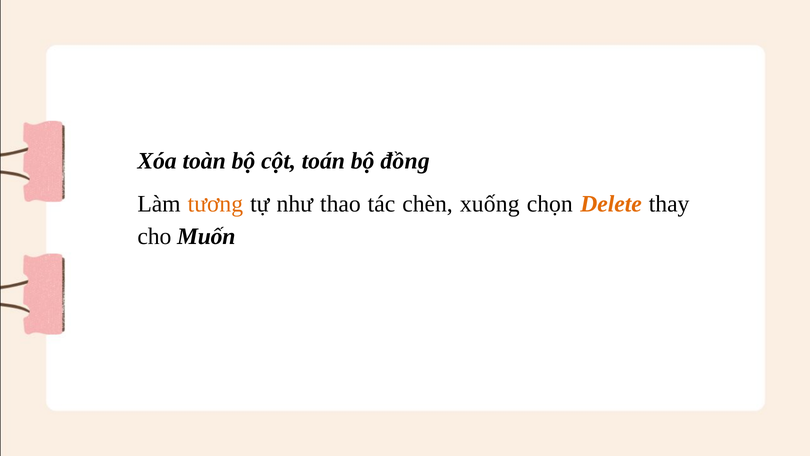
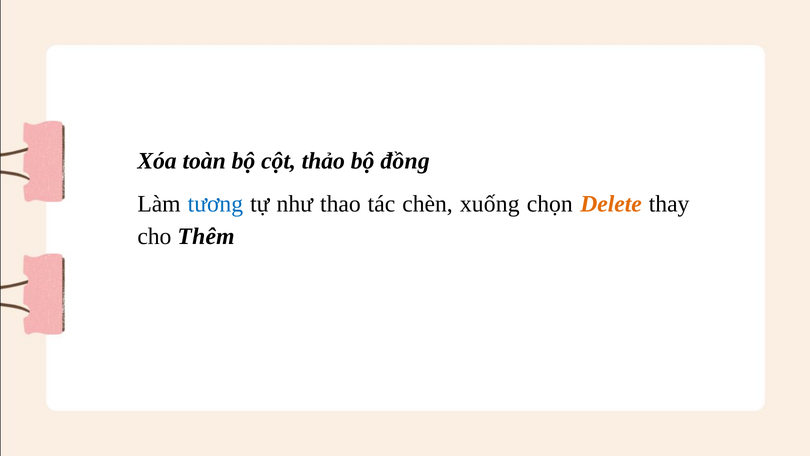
toán: toán -> thảo (323, 161)
tương colour: orange -> blue (215, 204)
Muốn: Muốn -> Thêm (206, 236)
